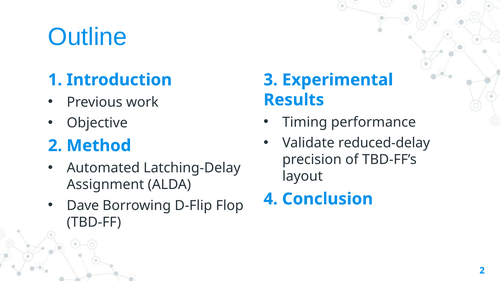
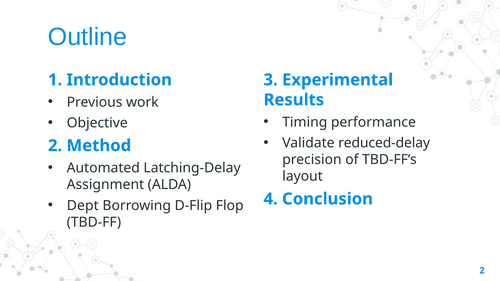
Dave: Dave -> Dept (83, 206)
